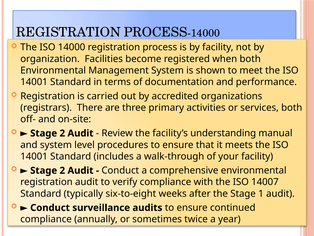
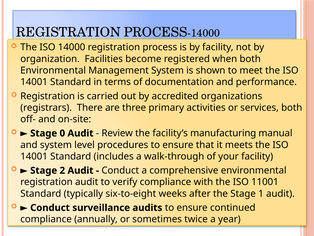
2: 2 -> 0 (62, 133)
understanding: understanding -> manufacturing (223, 133)
14007: 14007 -> 11001 (265, 182)
